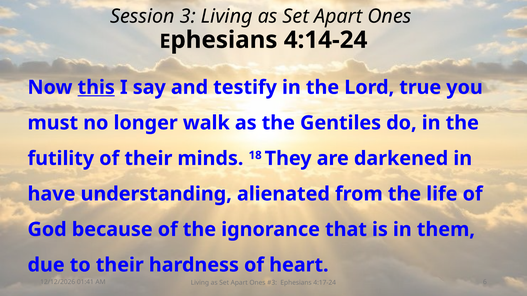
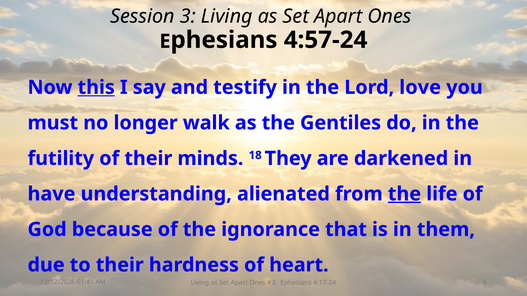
4:14-24: 4:14-24 -> 4:57-24 (326, 40)
true: true -> love (420, 87)
the underline: none -> present (404, 194)
